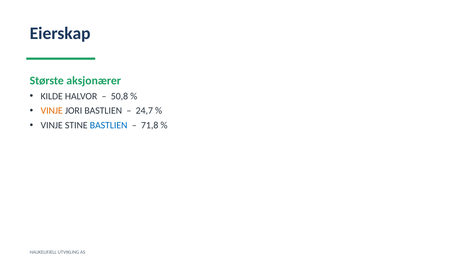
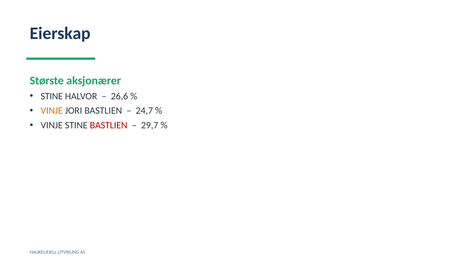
KILDE: KILDE -> STINE (52, 96)
50,8: 50,8 -> 26,6 (119, 96)
BASTLIEN colour: blue -> red (109, 125)
71,8: 71,8 -> 29,7 (150, 125)
